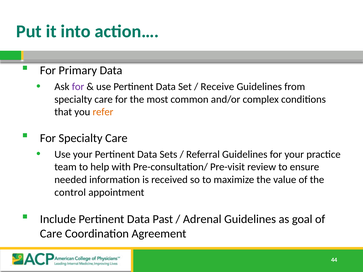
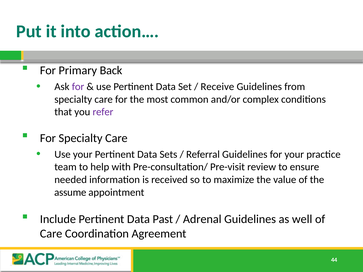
Primary Data: Data -> Back (111, 70)
refer colour: orange -> purple (103, 112)
control: control -> assume (70, 193)
goal: goal -> well (302, 219)
